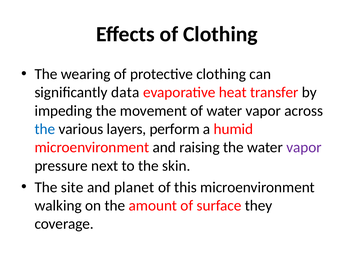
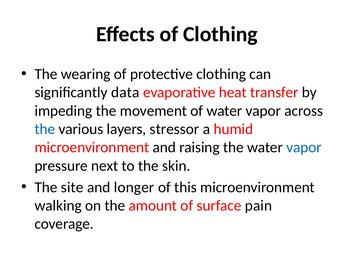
perform: perform -> stressor (175, 129)
vapor colour: purple -> blue (304, 147)
planet: planet -> longer (134, 187)
they: they -> pain (258, 205)
